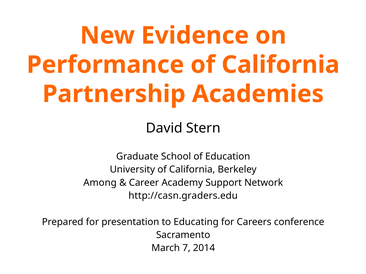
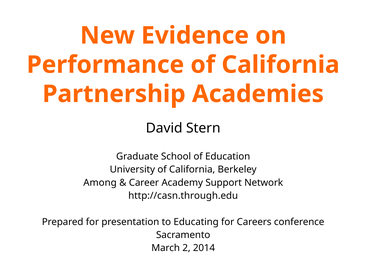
http://casn.graders.edu: http://casn.graders.edu -> http://casn.through.edu (183, 196)
7: 7 -> 2 (186, 248)
